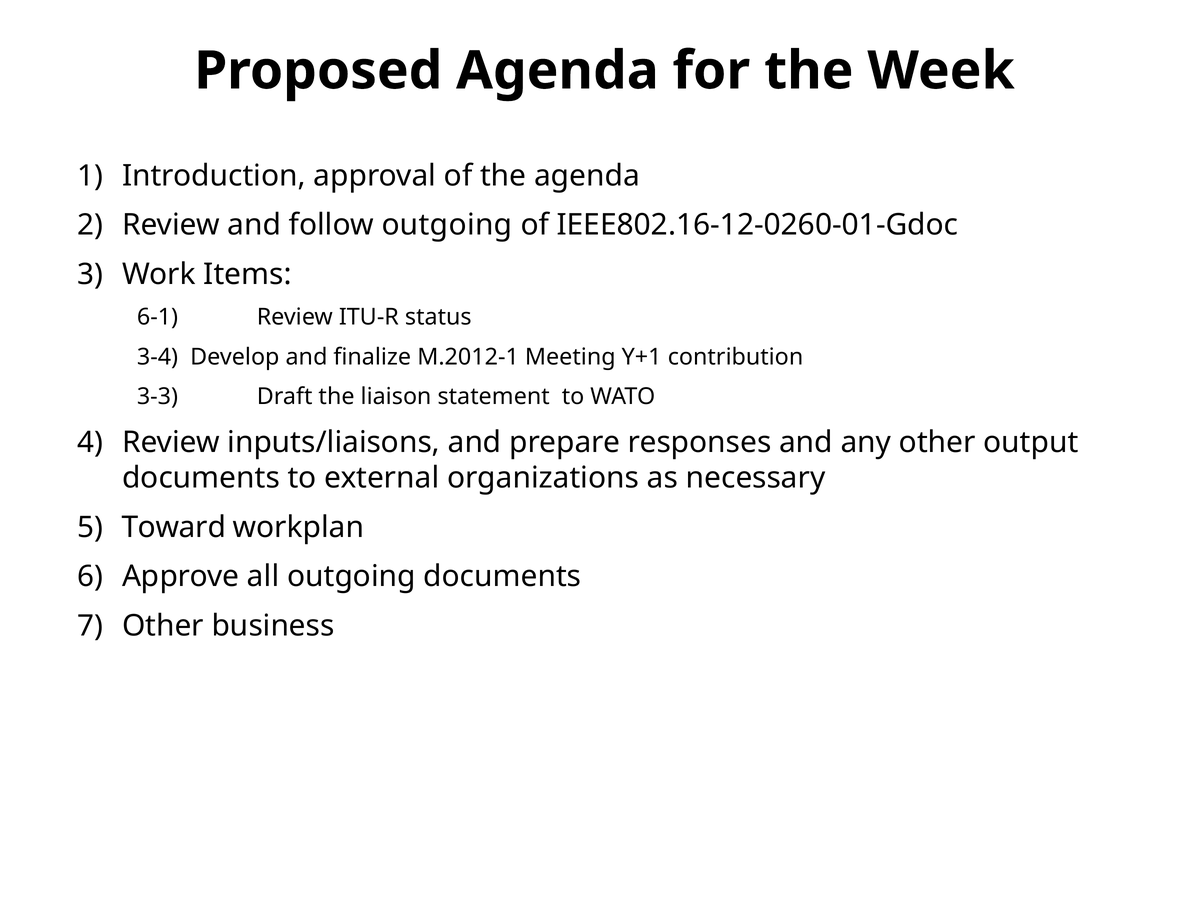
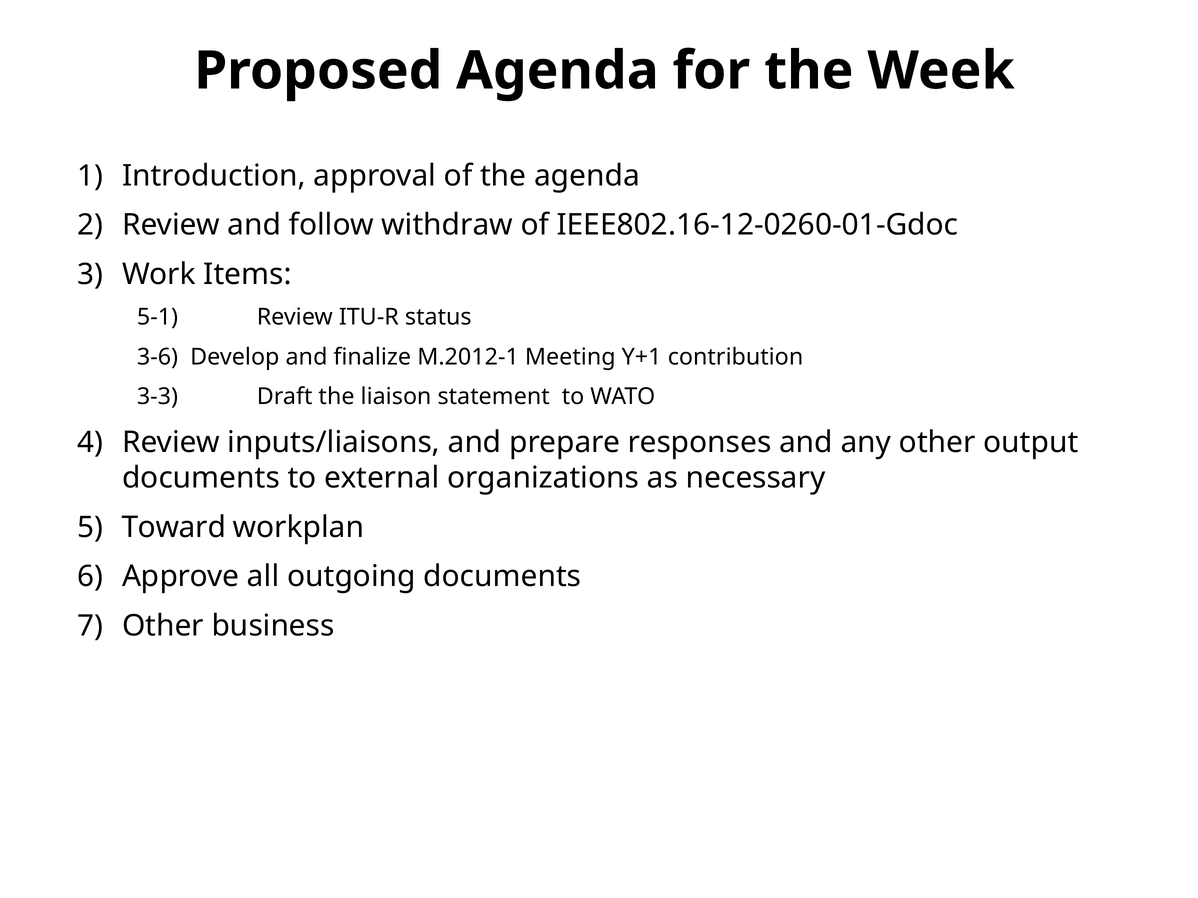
follow outgoing: outgoing -> withdraw (447, 225)
6-1: 6-1 -> 5-1 (158, 317)
3-4: 3-4 -> 3-6 (158, 357)
